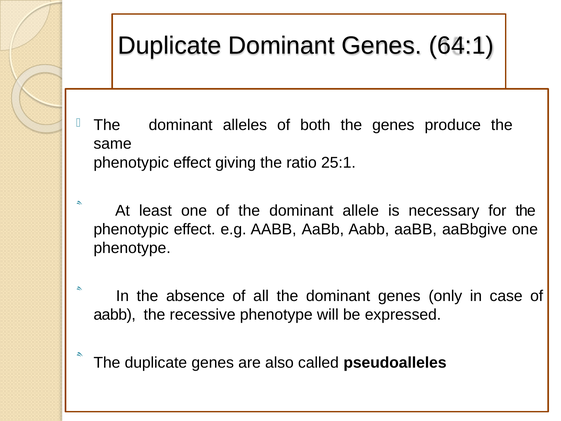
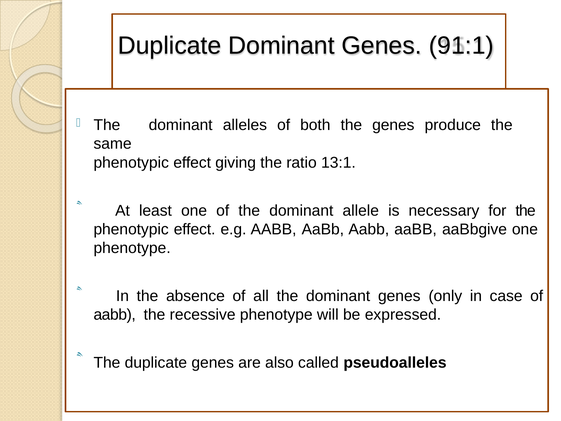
64:1: 64:1 -> 91:1 (461, 45)
25:1: 25:1 -> 13:1 (338, 162)
